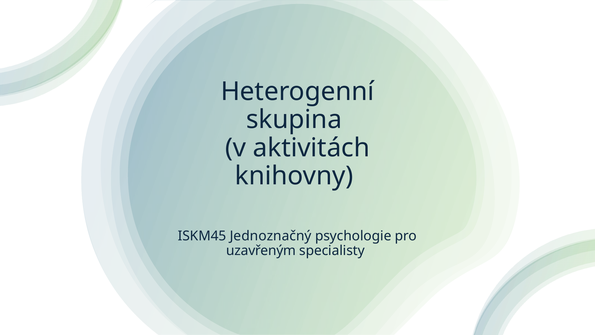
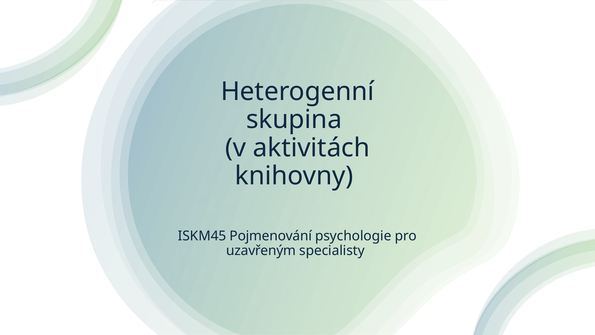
Jednoznačný: Jednoznačný -> Pojmenování (271, 236)
